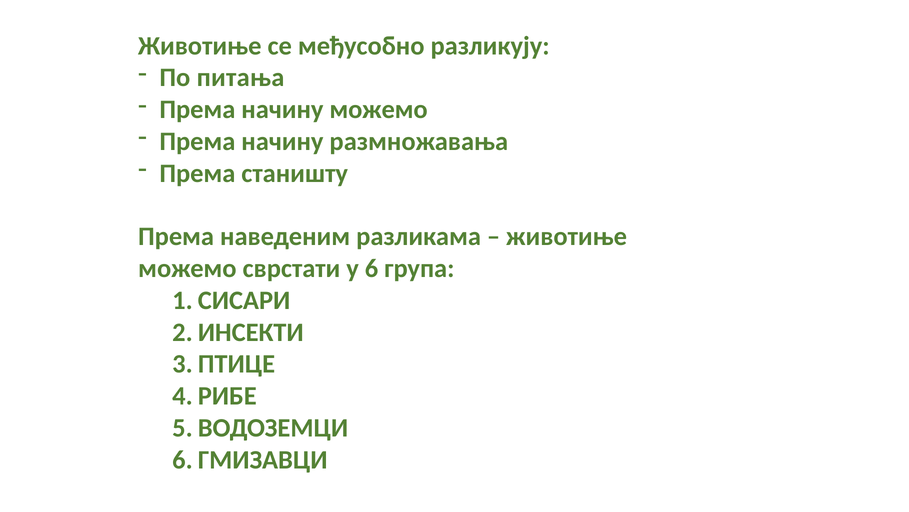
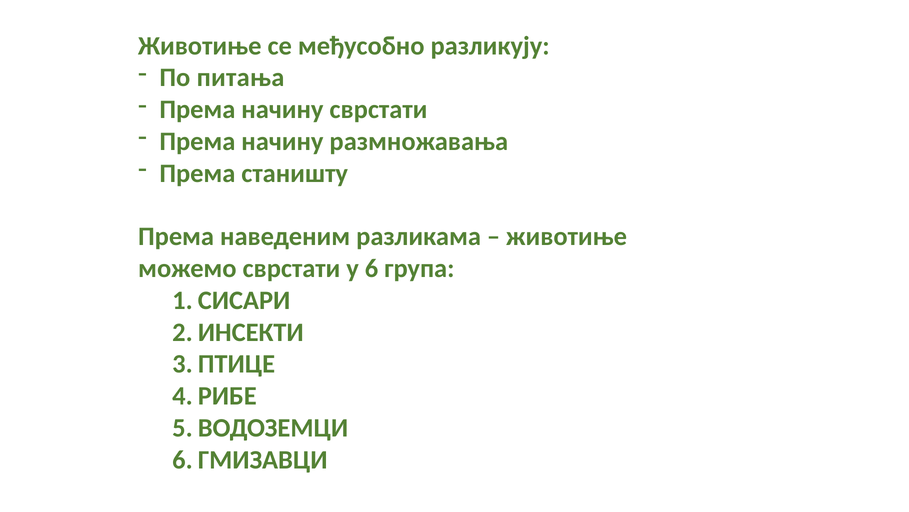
начину можемо: можемо -> сврстати (378, 109)
